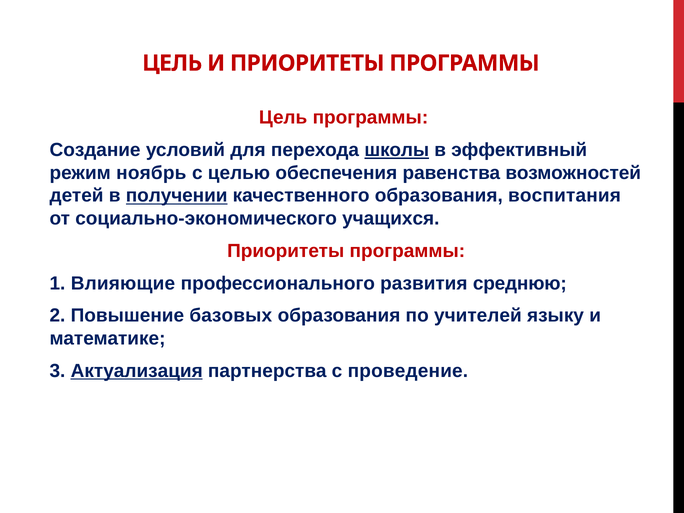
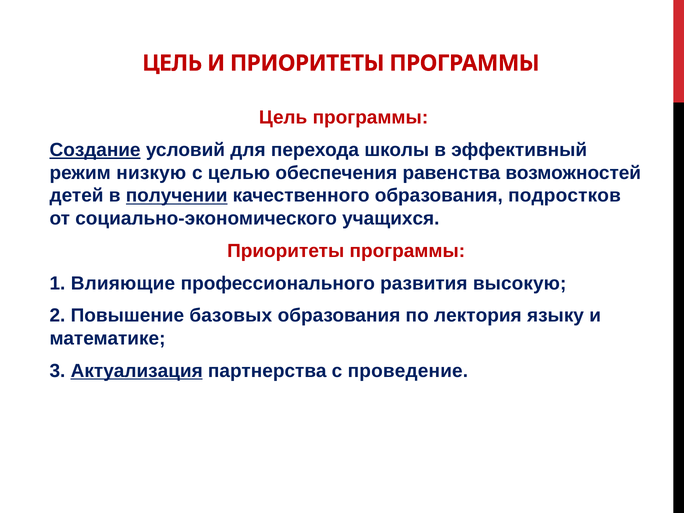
Создание underline: none -> present (95, 150)
школы underline: present -> none (397, 150)
ноябрь: ноябрь -> низкую (151, 173)
воспитания: воспитания -> подростков (564, 196)
среднюю: среднюю -> высокую (520, 283)
учителей: учителей -> лектория (478, 316)
